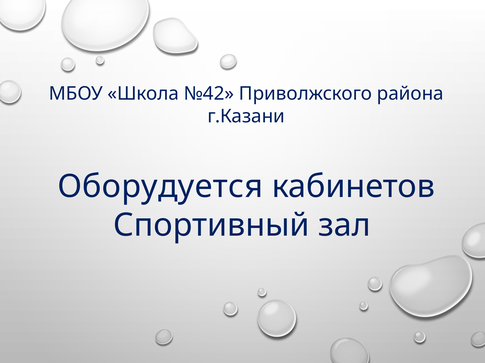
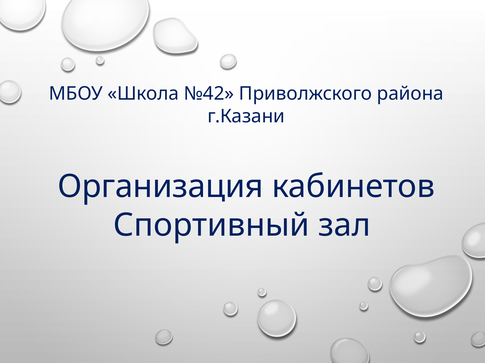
Оборудуется: Оборудуется -> Организация (160, 187)
